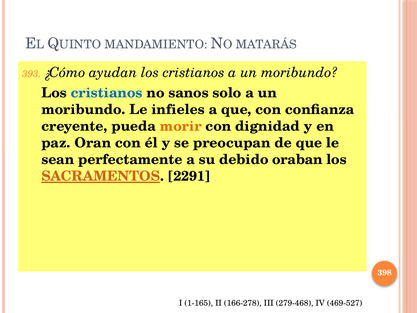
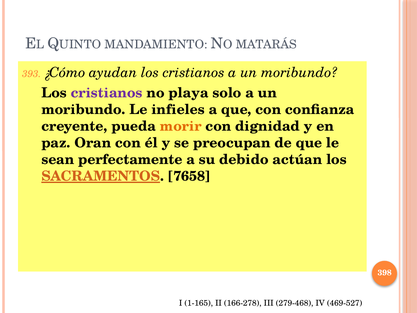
cristianos colour: blue -> purple (107, 93)
sanos: sanos -> playa (189, 93)
oraban: oraban -> actúan (297, 159)
2291: 2291 -> 7658 (189, 176)
